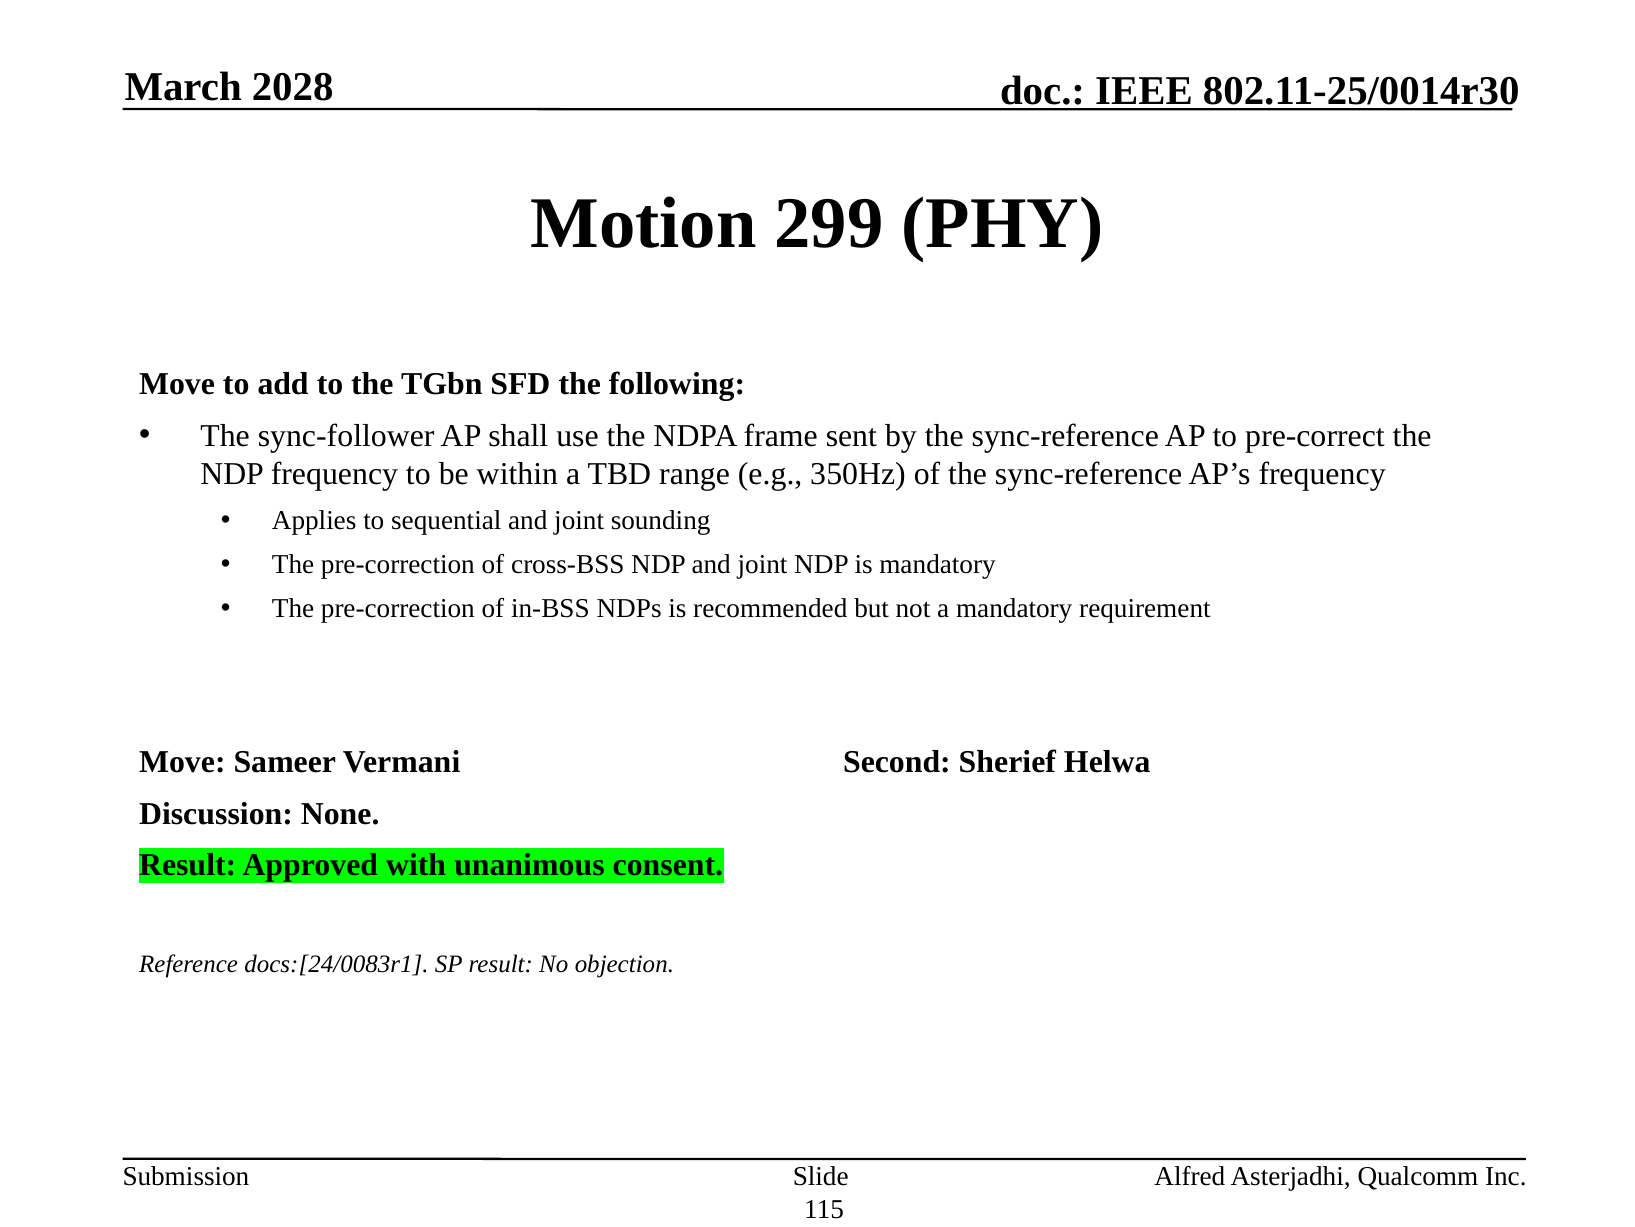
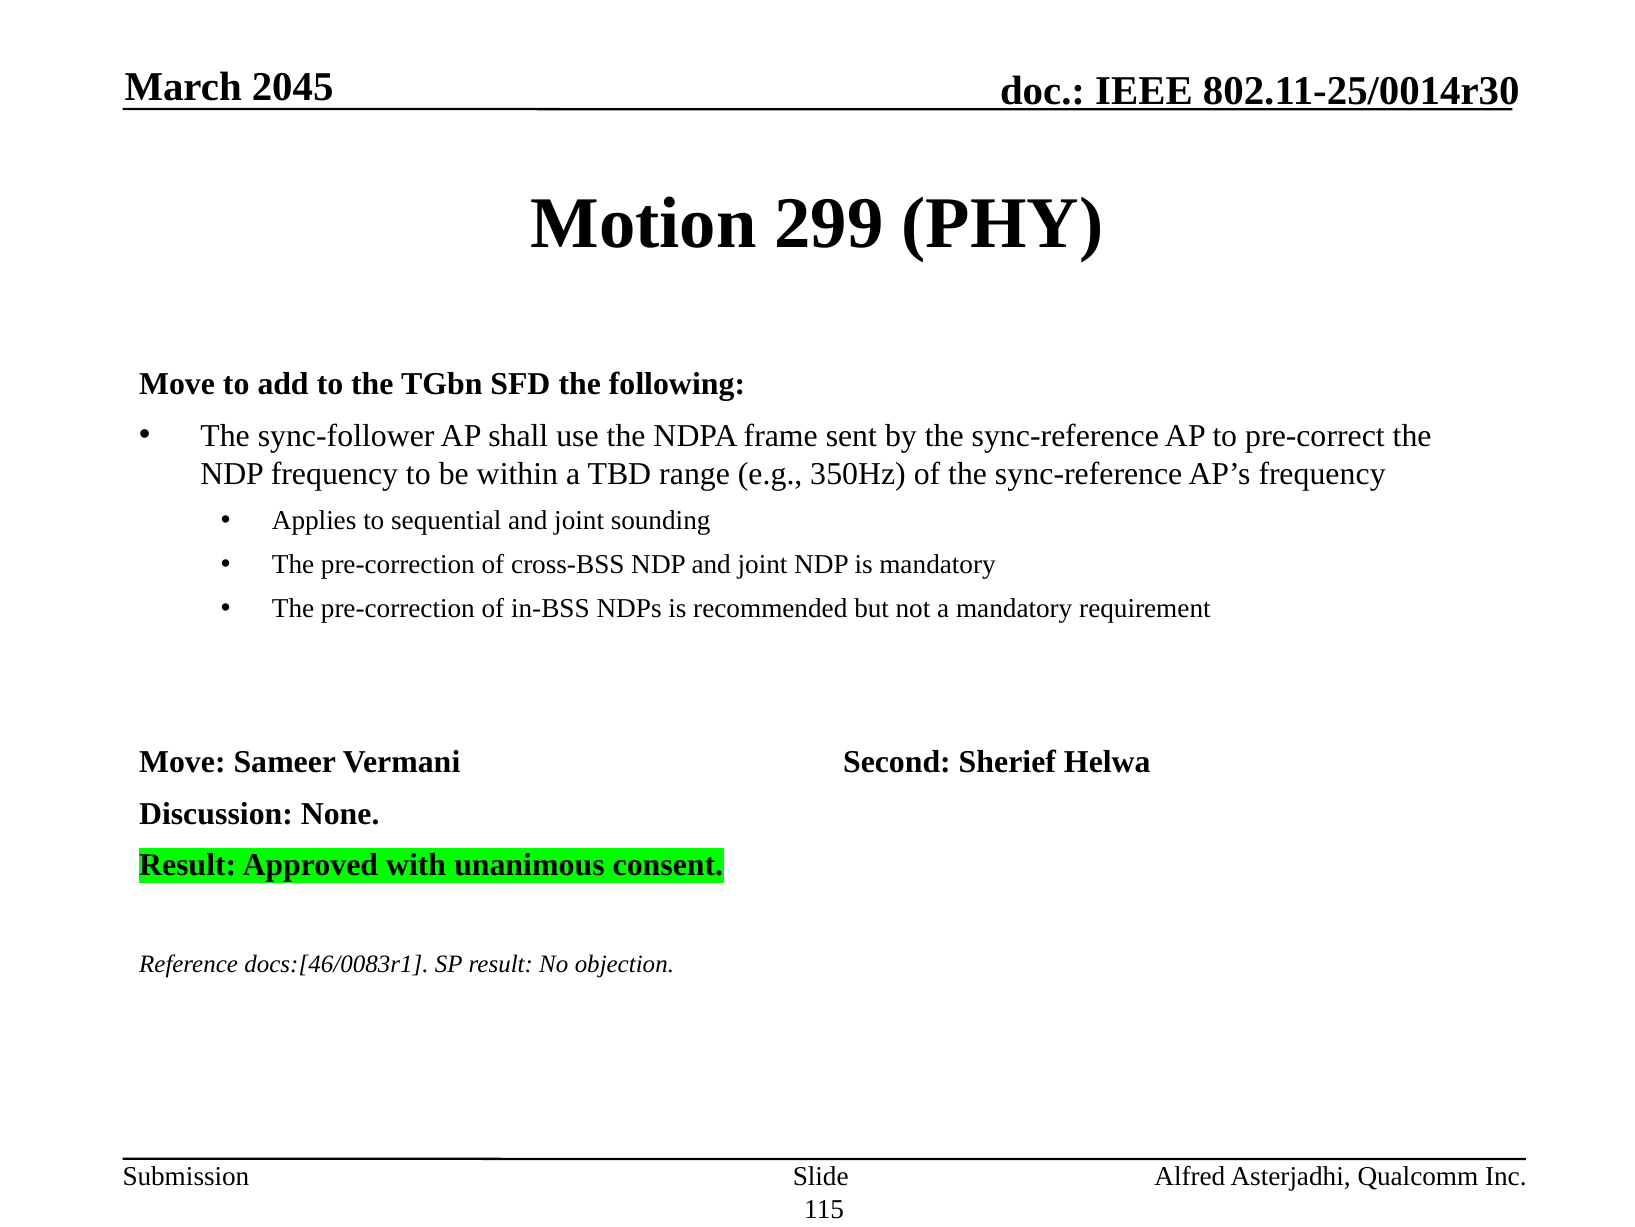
2028: 2028 -> 2045 (293, 87)
docs:[24/0083r1: docs:[24/0083r1 -> docs:[46/0083r1 (336, 964)
